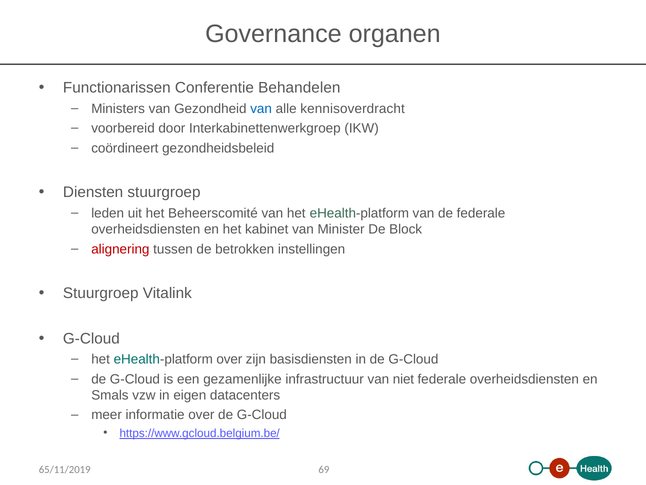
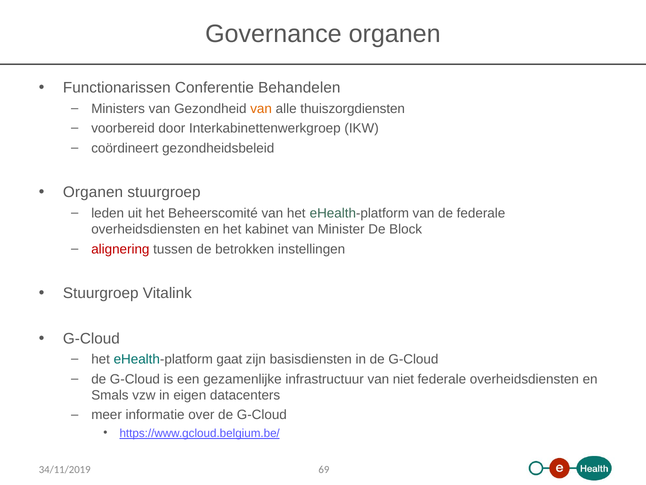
van colour: blue -> orange (261, 109)
kennisoverdracht: kennisoverdracht -> thuiszorgdiensten (353, 109)
Diensten: Diensten -> Organen (93, 192)
eHealth-platform over: over -> gaat (229, 359)
65/11/2019: 65/11/2019 -> 34/11/2019 (65, 469)
